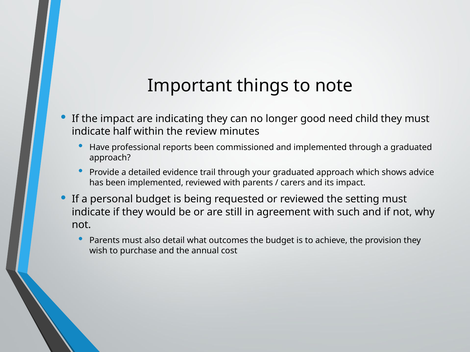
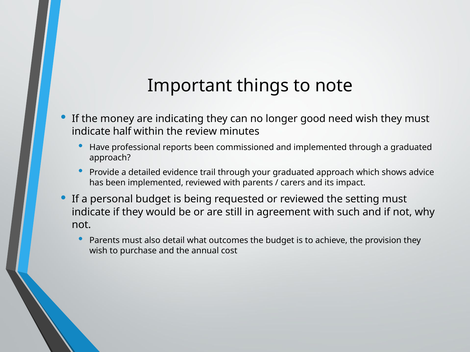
the impact: impact -> money (117, 119)
need child: child -> wish (367, 119)
